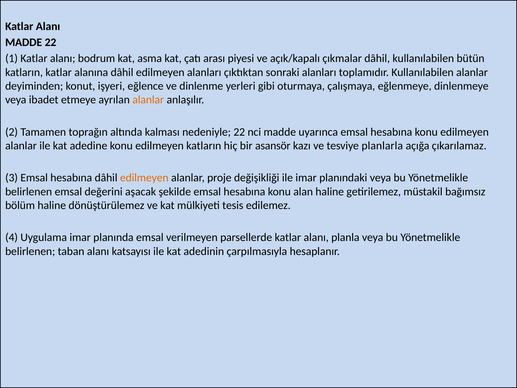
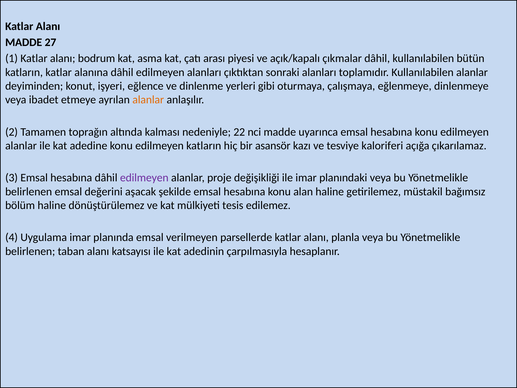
MADDE 22: 22 -> 27 (50, 42)
planlarla: planlarla -> kaloriferi (382, 146)
edilmeyen colour: orange -> purple (144, 178)
